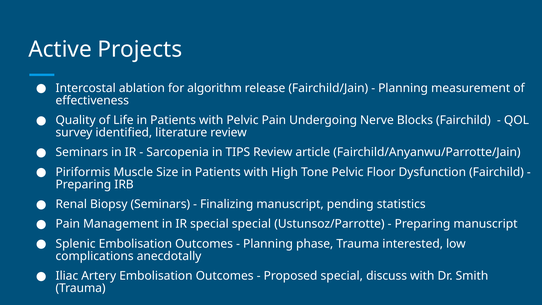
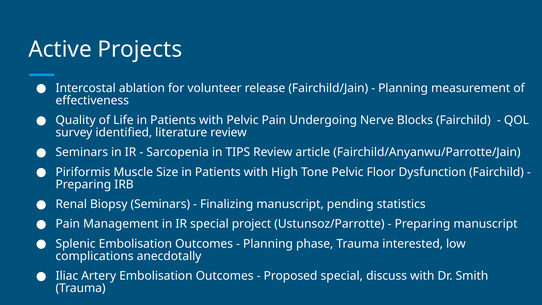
algorithm: algorithm -> volunteer (215, 88)
special special: special -> project (252, 224)
